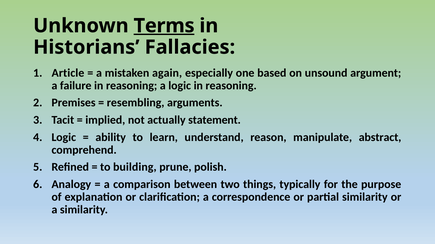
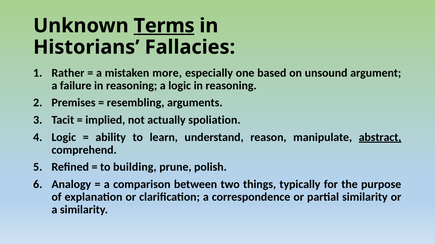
Article: Article -> Rather (68, 73)
again: again -> more (167, 73)
statement: statement -> spoliation (214, 120)
abstract underline: none -> present (380, 138)
